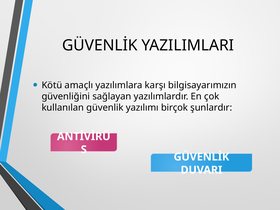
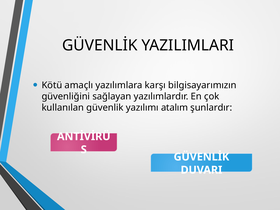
birçok: birçok -> atalım (175, 108)
